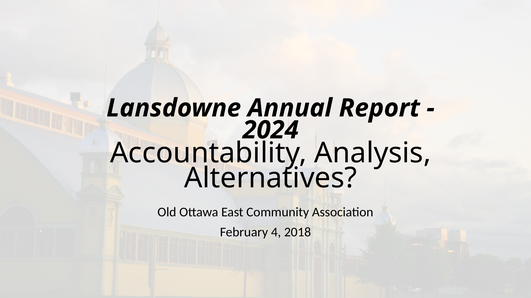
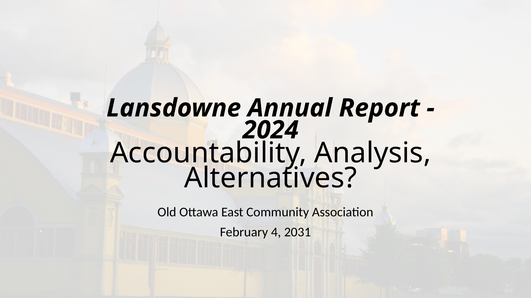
2018: 2018 -> 2031 (298, 233)
